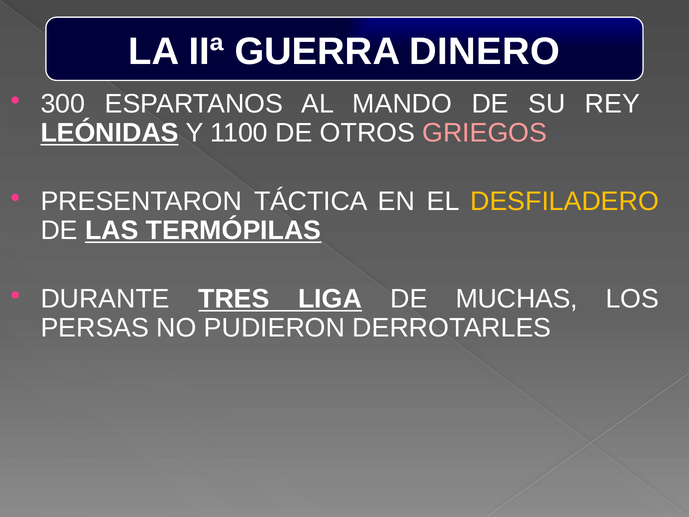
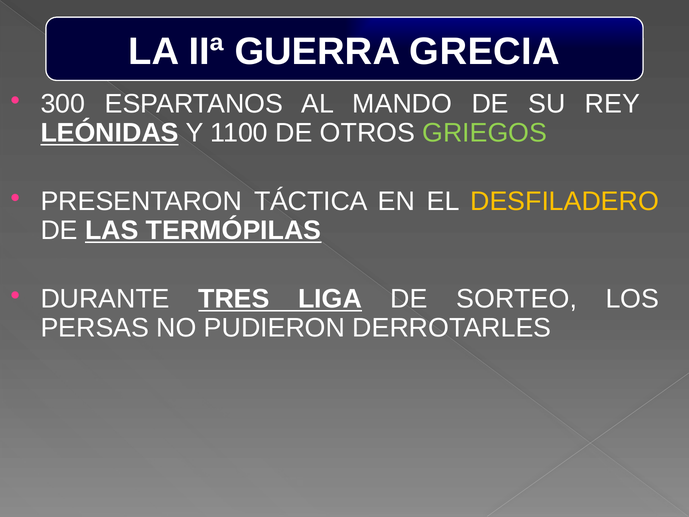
DINERO: DINERO -> GRECIA (485, 51)
GRIEGOS colour: pink -> light green (485, 133)
MUCHAS: MUCHAS -> SORTEO (517, 299)
